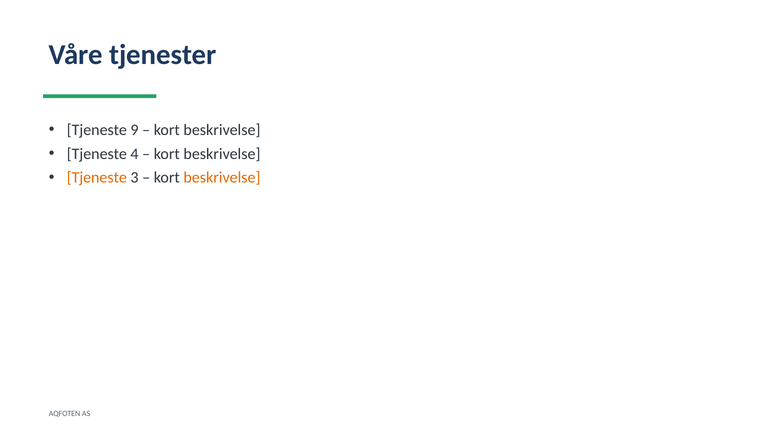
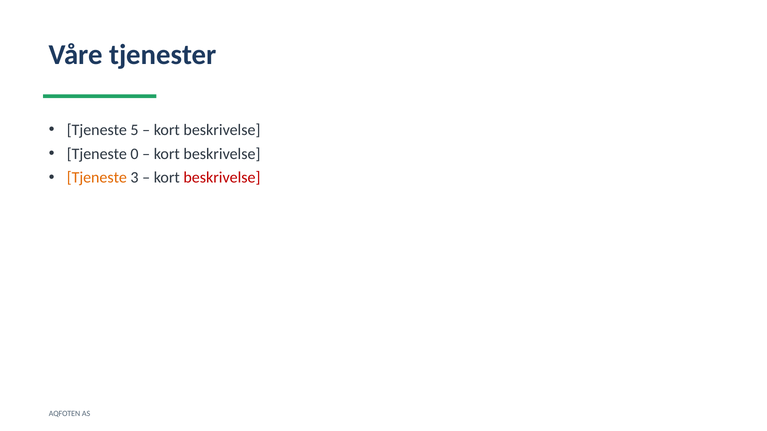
9: 9 -> 5 (134, 130)
4: 4 -> 0 (134, 154)
beskrivelse colour: orange -> red (222, 178)
